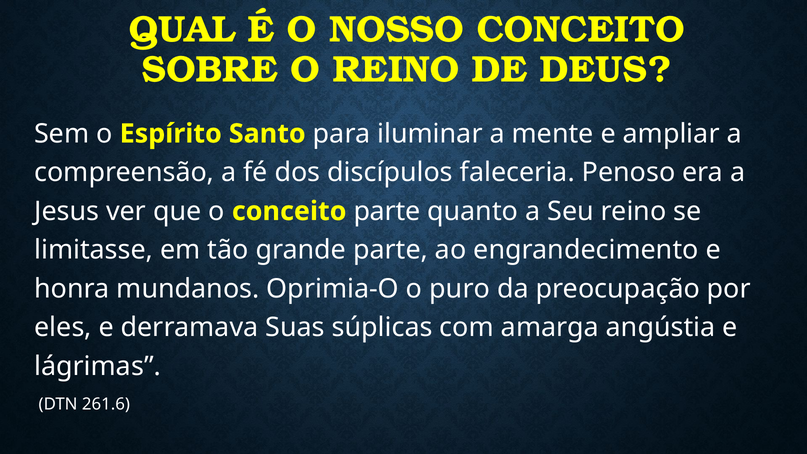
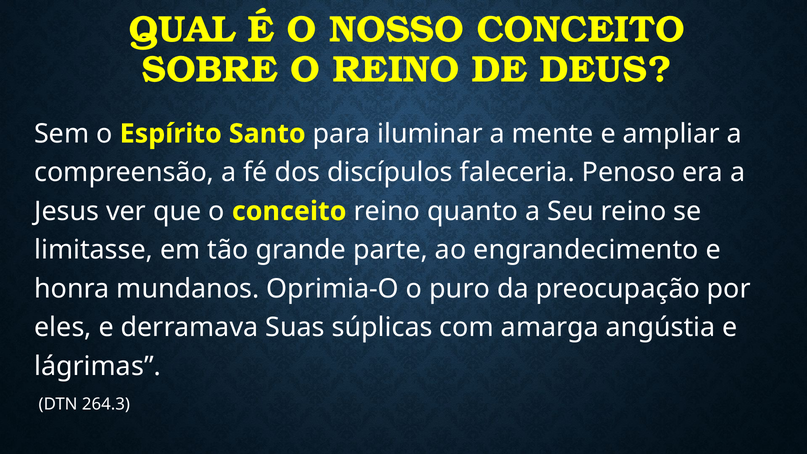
conceito parte: parte -> reino (387, 211)
261.6: 261.6 -> 264.3 (106, 404)
